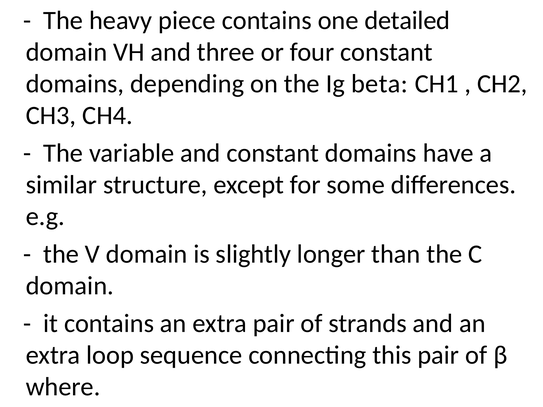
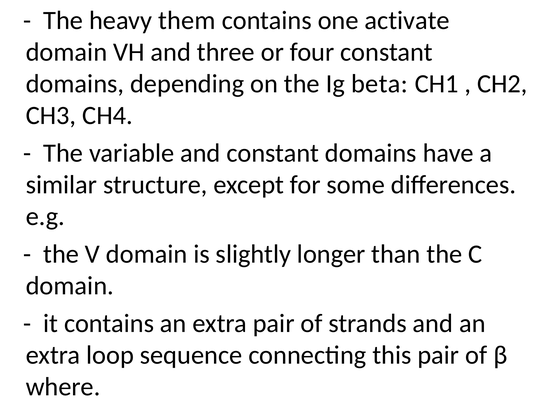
piece: piece -> them (187, 20)
detailed: detailed -> activate (407, 20)
